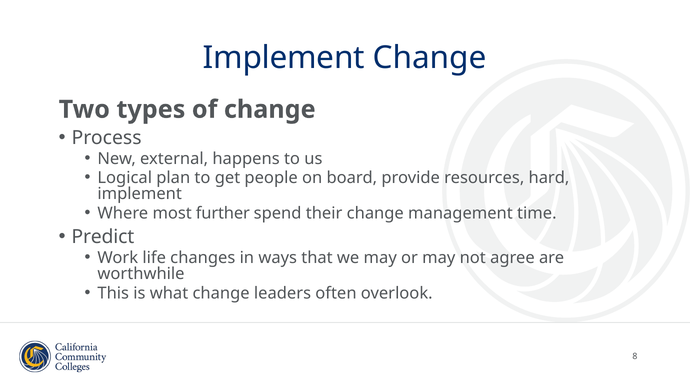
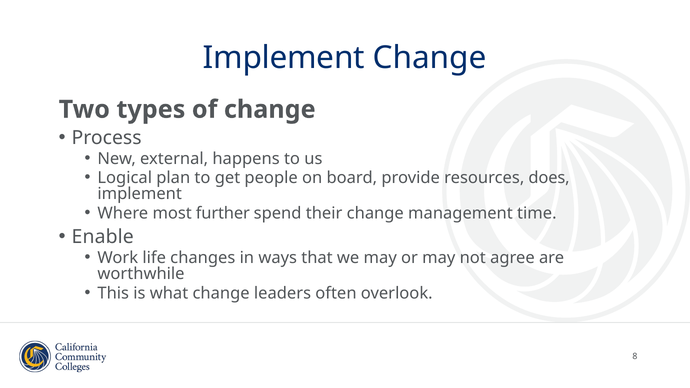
hard: hard -> does (549, 178)
Predict: Predict -> Enable (103, 237)
